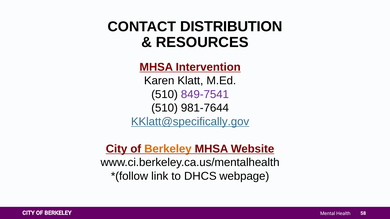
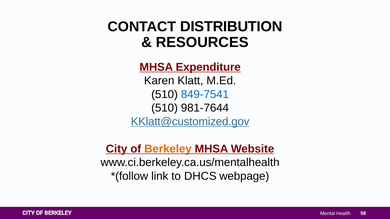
Intervention: Intervention -> Expenditure (208, 67)
849-7541 colour: purple -> blue (205, 94)
KKlatt@specifically.gov: KKlatt@specifically.gov -> KKlatt@customized.gov (190, 122)
